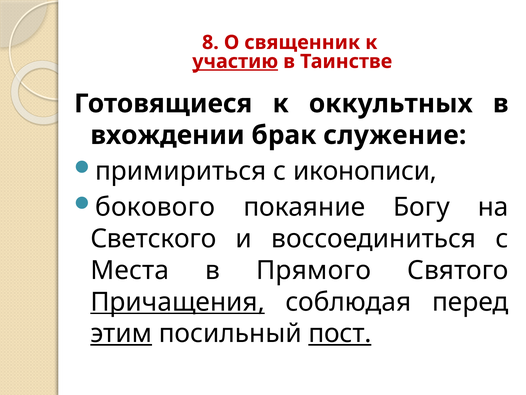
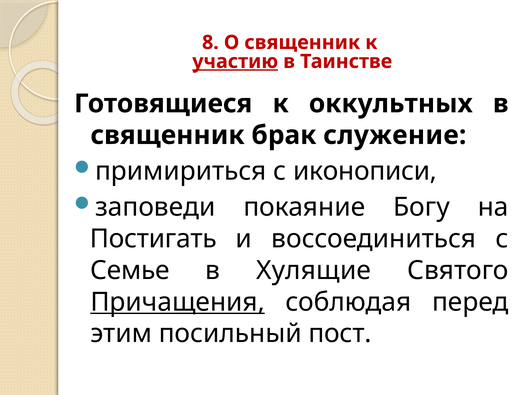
вхождении: вхождении -> священник (167, 135)
бокового: бокового -> заповеди (155, 207)
Светского: Светского -> Постигать (153, 239)
Места: Места -> Семье (130, 270)
Прямого: Прямого -> Хулящие (314, 270)
этим underline: present -> none (121, 333)
пост underline: present -> none (340, 333)
